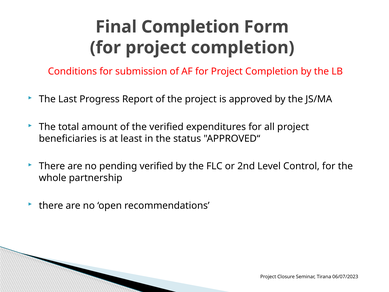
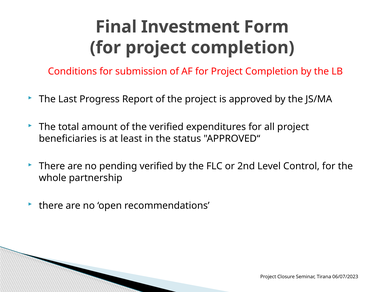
Final Completion: Completion -> Investment (190, 27)
